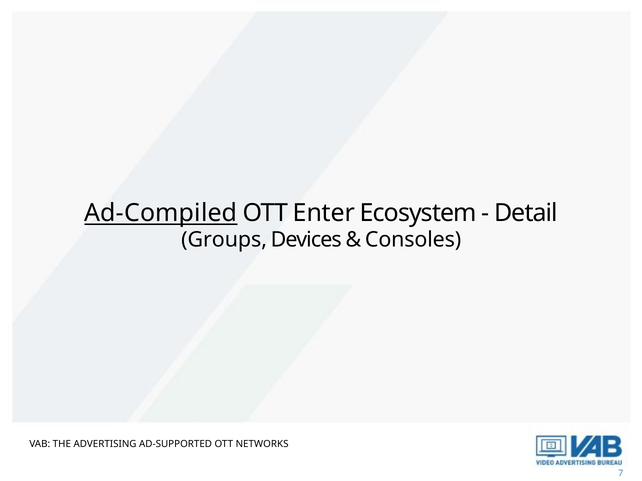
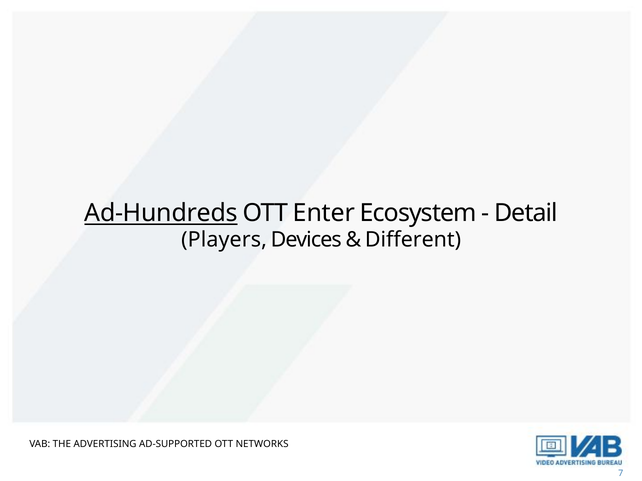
Ad-Compiled: Ad-Compiled -> Ad-Hundreds (161, 213)
Groups: Groups -> Players (224, 240)
Consoles: Consoles -> Different (413, 240)
